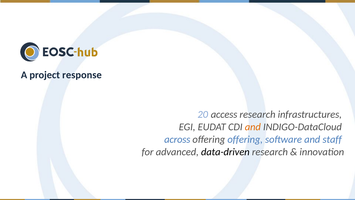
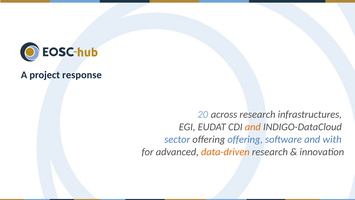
access: access -> across (224, 114)
across: across -> sector (177, 139)
staff: staff -> with (332, 139)
data-driven colour: black -> orange (225, 152)
